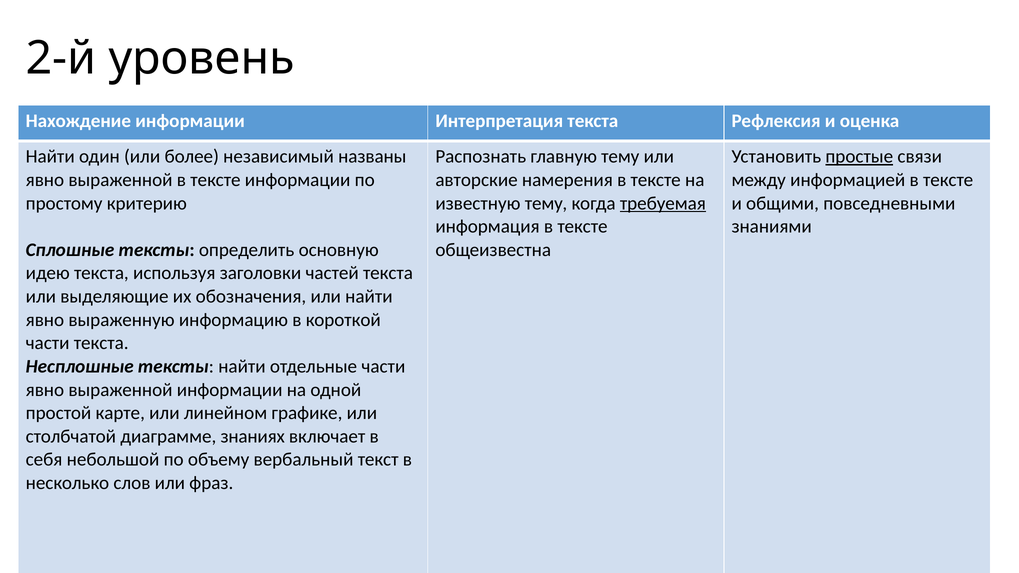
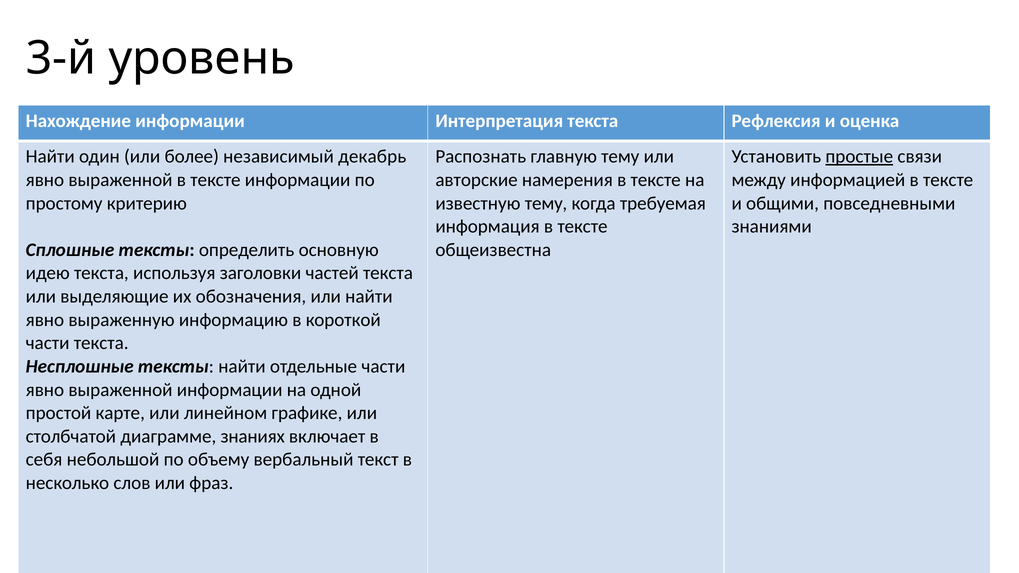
2-й: 2-й -> 3-й (61, 58)
названы: названы -> декабрь (372, 157)
требуемая underline: present -> none (663, 203)
